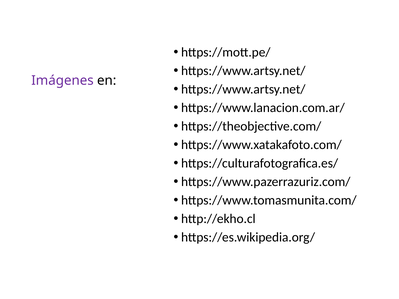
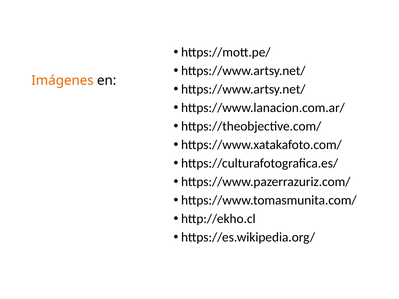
Imágenes colour: purple -> orange (63, 81)
